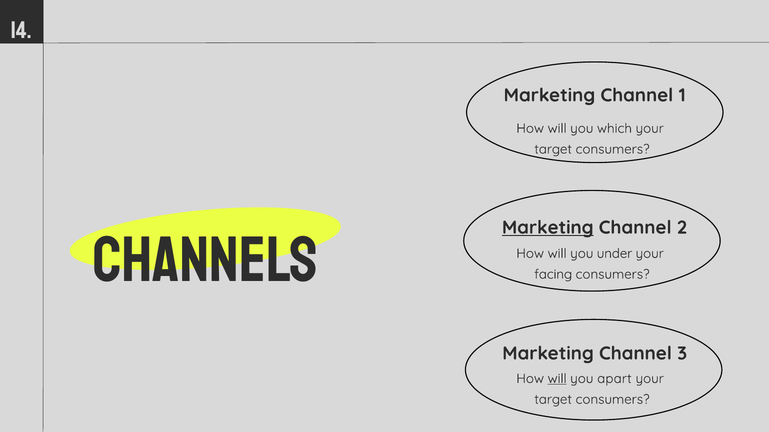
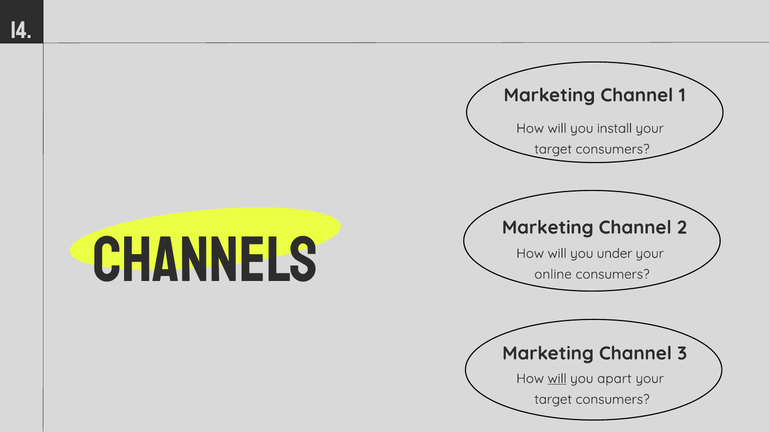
which: which -> install (615, 129)
Marketing underline: present -> none (548, 228)
facing: facing -> online (553, 275)
